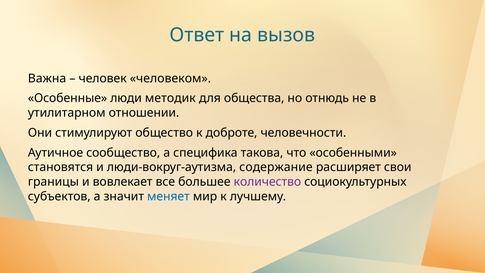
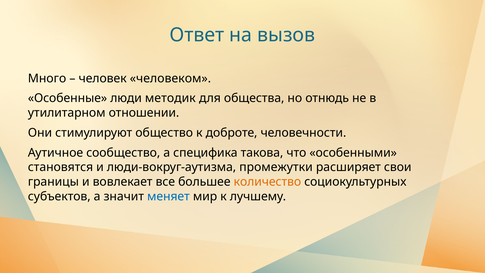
Важна: Важна -> Много (47, 78)
содержание: содержание -> промежутки (276, 167)
количество colour: purple -> orange (267, 182)
